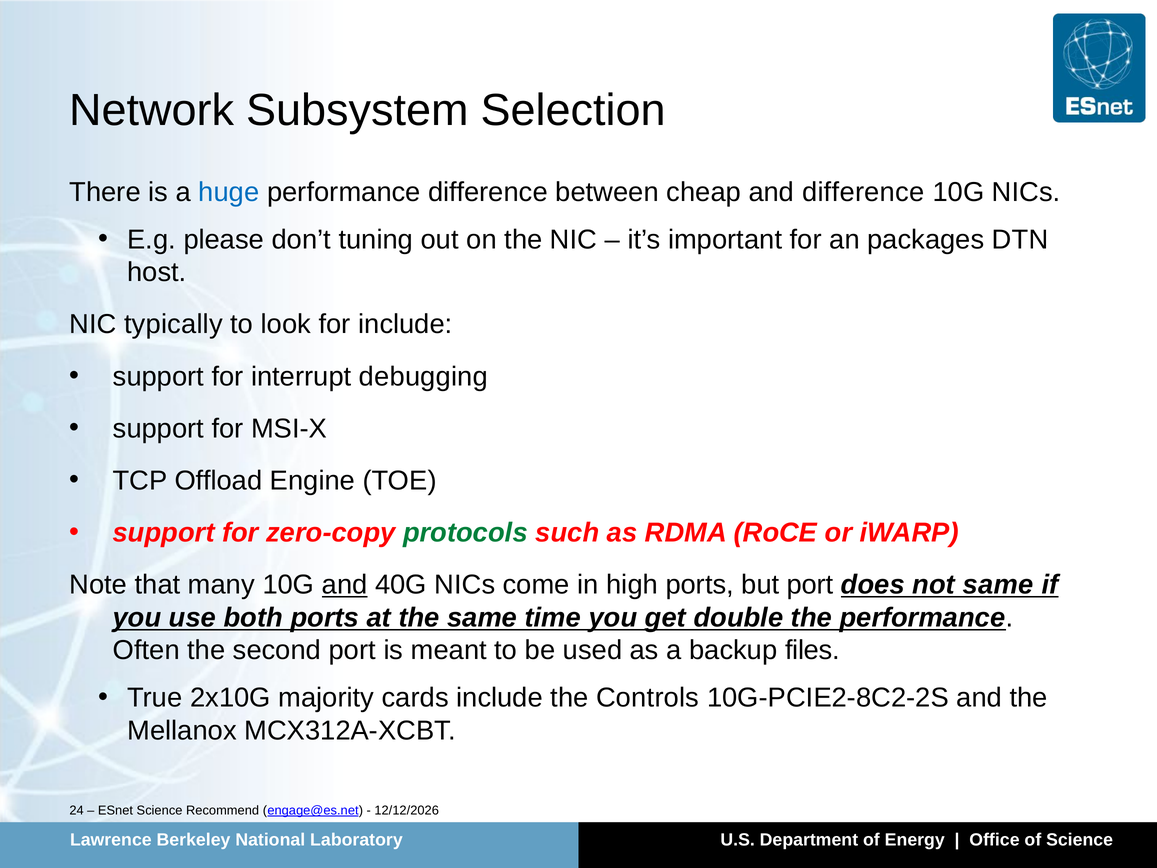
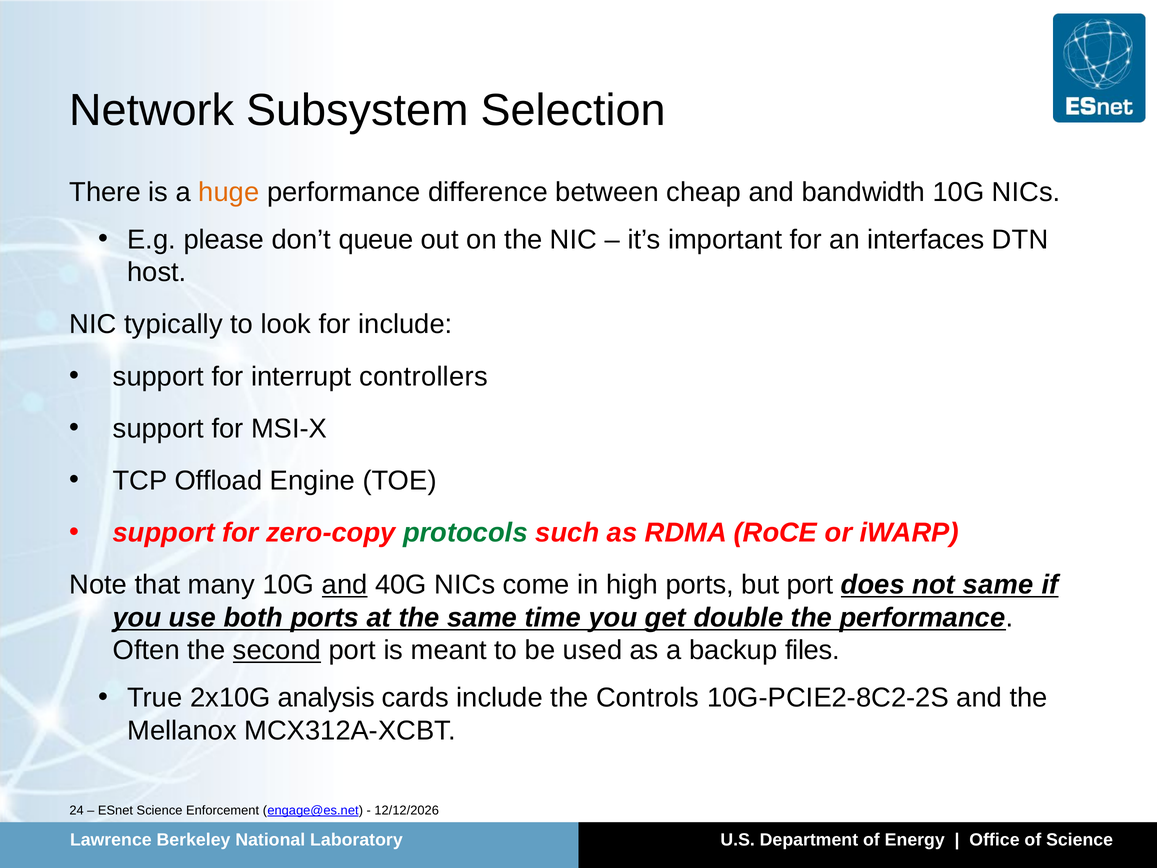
huge colour: blue -> orange (229, 192)
and difference: difference -> bandwidth (863, 192)
tuning: tuning -> queue (376, 240)
packages: packages -> interfaces (926, 240)
debugging: debugging -> controllers (423, 376)
second underline: none -> present (277, 650)
majority: majority -> analysis (326, 698)
Recommend: Recommend -> Enforcement (223, 810)
